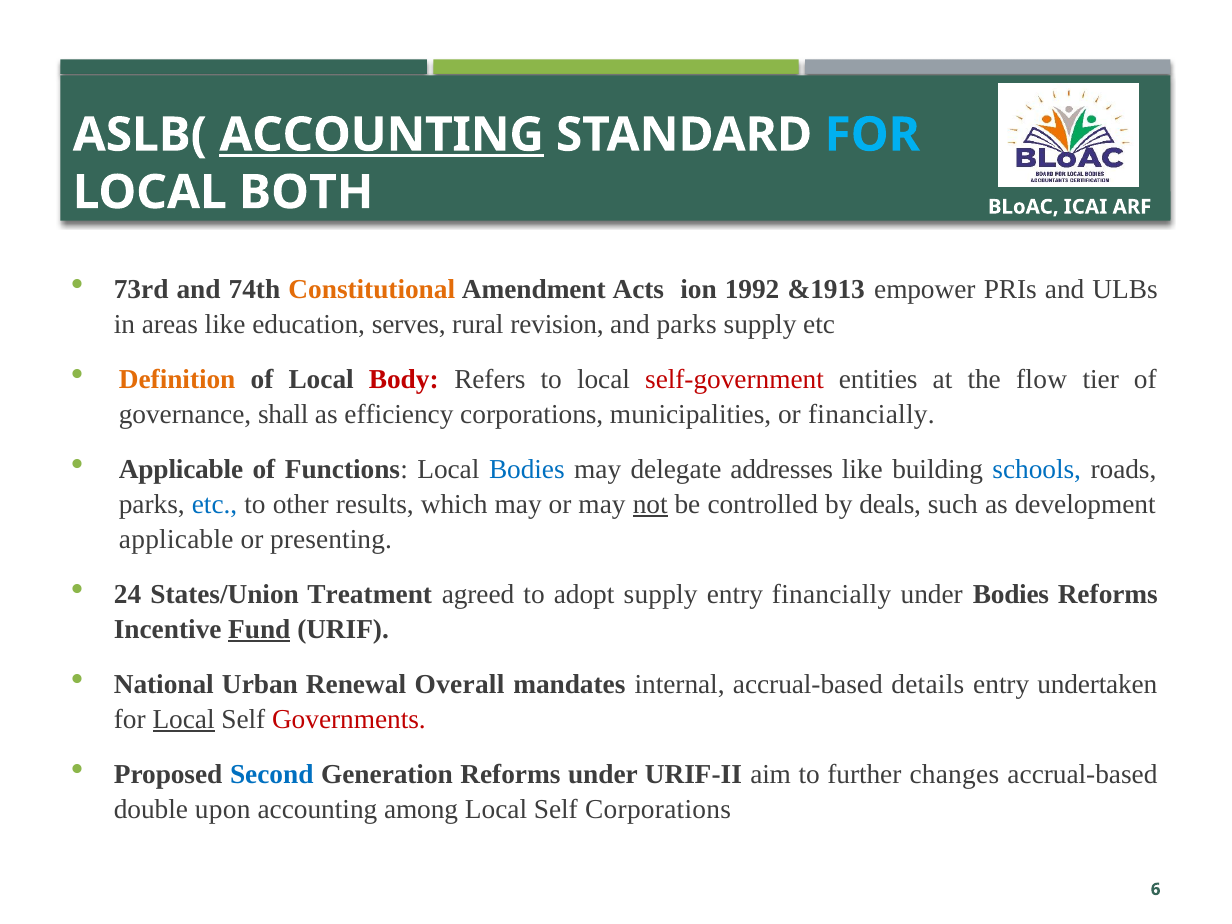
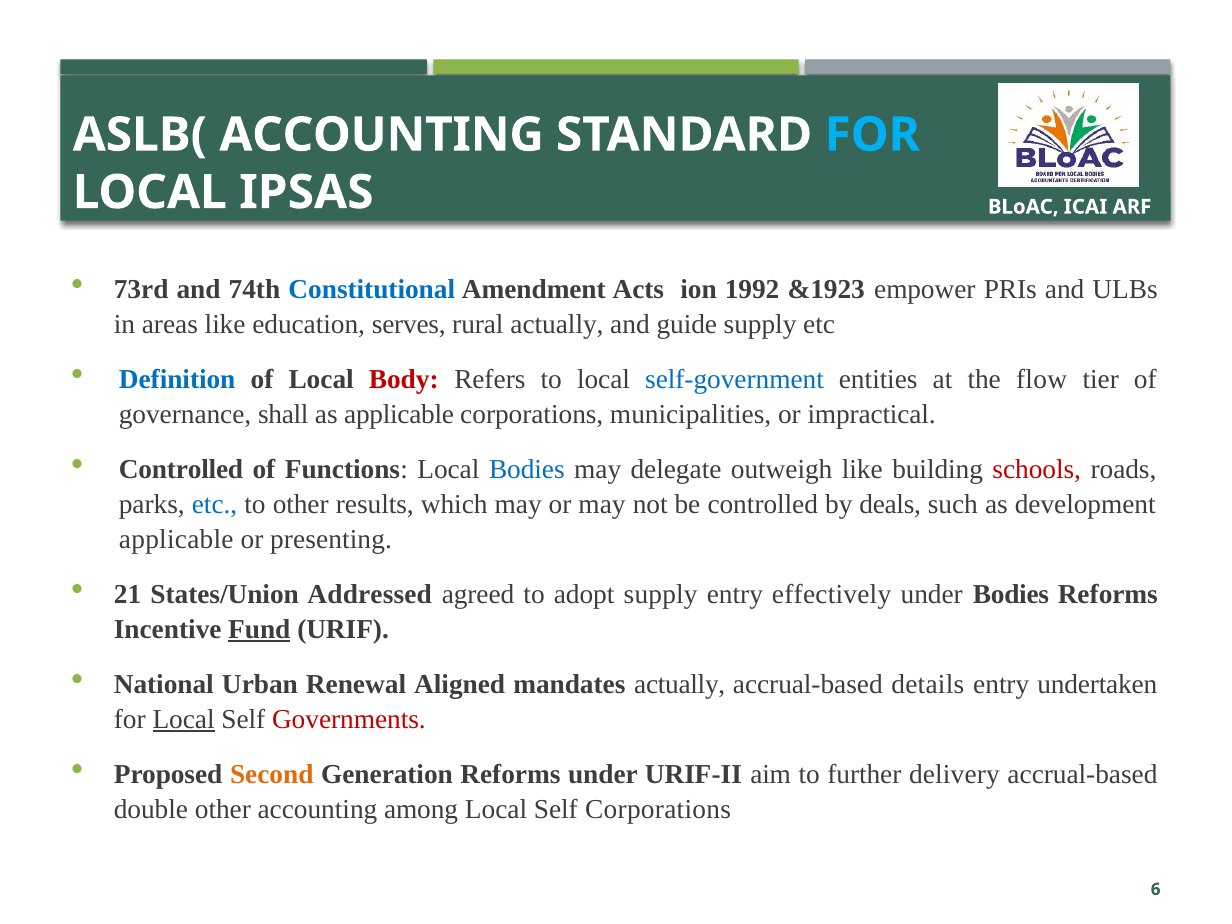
ACCOUNTING underline: present -> none (382, 135)
BOTH: BOTH -> IPSAS (306, 192)
Constitutional colour: orange -> blue (372, 289)
&1913: &1913 -> &1923 (826, 289)
rural revision: revision -> actually (557, 324)
and parks: parks -> guide (687, 324)
Definition colour: orange -> blue (177, 379)
self-government colour: red -> blue (734, 379)
as efficiency: efficiency -> applicable (399, 414)
or financially: financially -> impractical (872, 414)
Applicable: Applicable -> Controlled (181, 469)
addresses: addresses -> outweigh (782, 469)
schools colour: blue -> red (1037, 469)
not underline: present -> none (650, 504)
24: 24 -> 21 (128, 594)
Treatment: Treatment -> Addressed (370, 594)
entry financially: financially -> effectively (832, 594)
Overall: Overall -> Aligned (460, 684)
mandates internal: internal -> actually (680, 684)
Second colour: blue -> orange (272, 774)
changes: changes -> delivery (954, 774)
double upon: upon -> other (223, 810)
